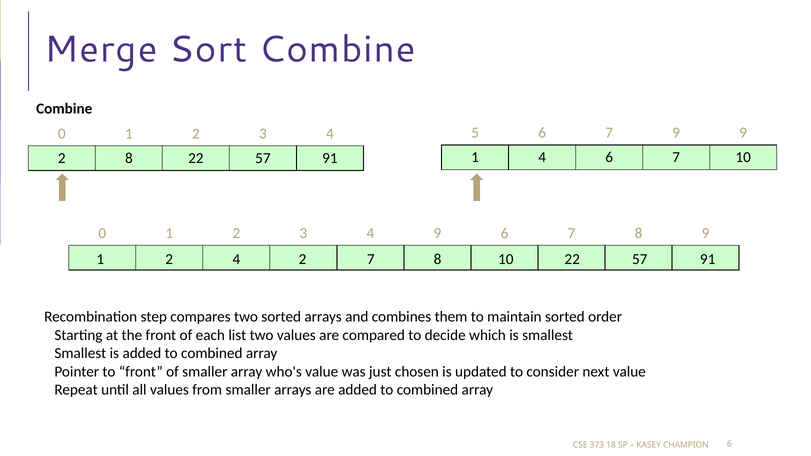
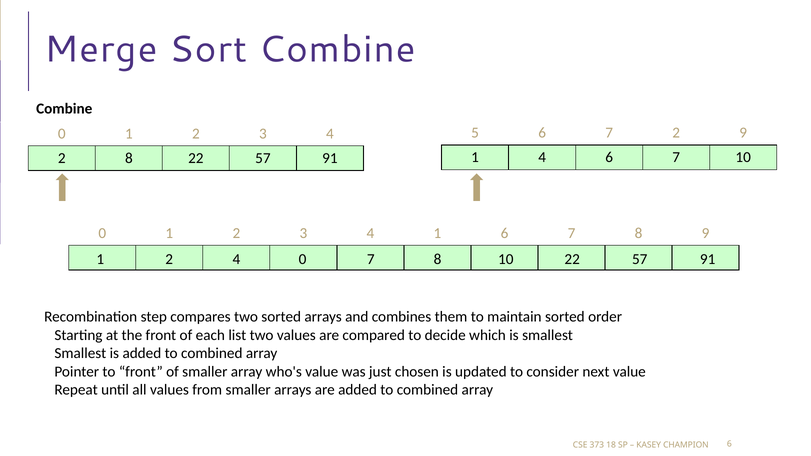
7 9: 9 -> 2 (676, 133)
4 9: 9 -> 1 (437, 233)
2 4 2: 2 -> 0 (303, 259)
